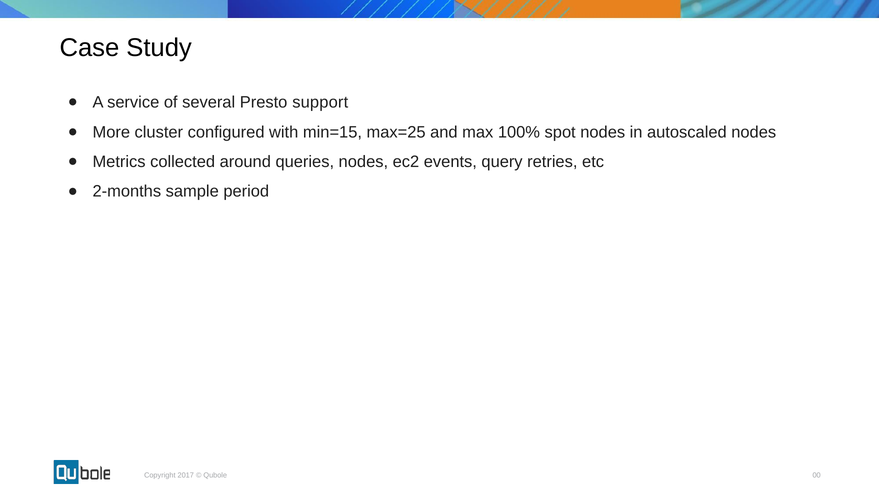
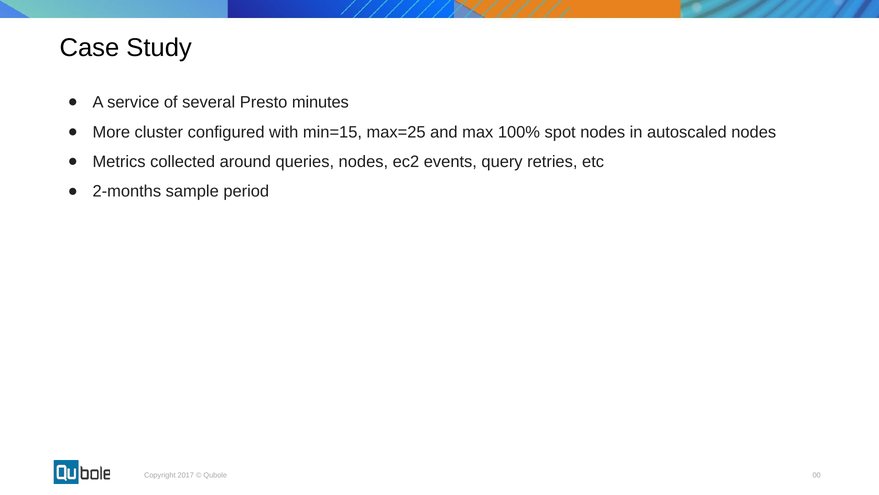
support: support -> minutes (320, 102)
